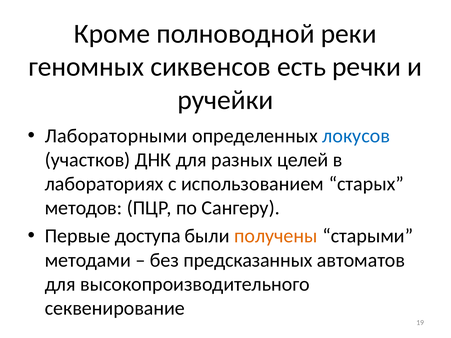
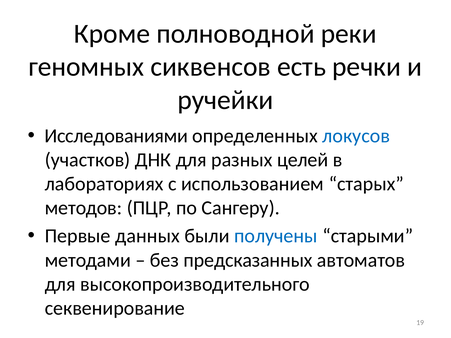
Лабораторными: Лабораторными -> Исследованиями (116, 136)
доступа: доступа -> данных (148, 236)
получены colour: orange -> blue (276, 236)
